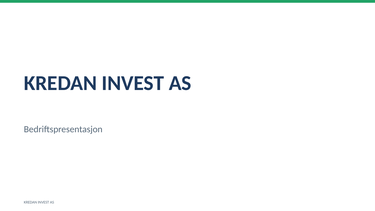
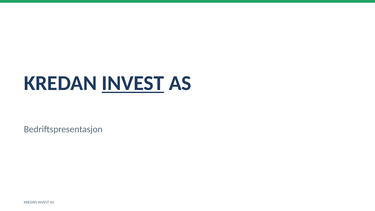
INVEST underline: none -> present (133, 83)
